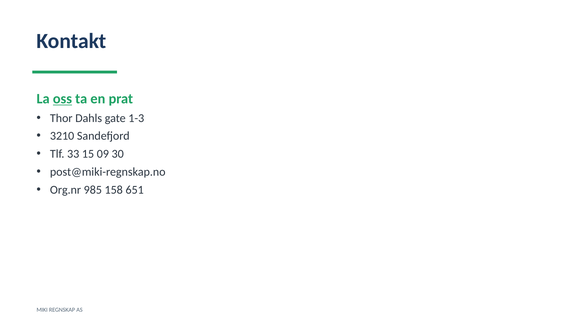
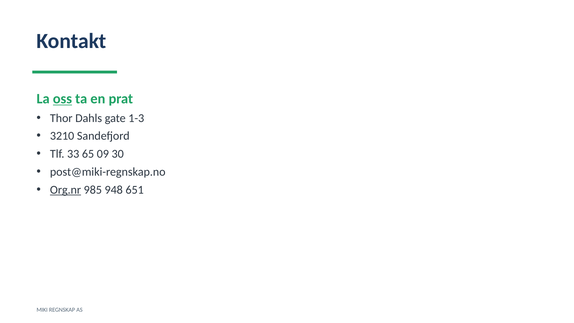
15: 15 -> 65 (88, 154)
Org.nr underline: none -> present (66, 190)
158: 158 -> 948 (114, 190)
